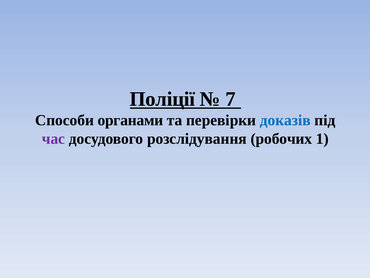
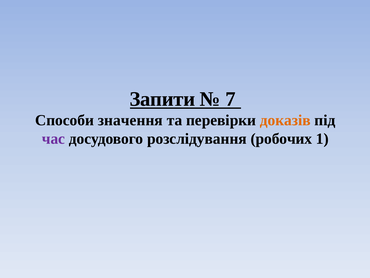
Поліції: Поліції -> Запити (162, 99)
органами: органами -> значення (130, 120)
доказів colour: blue -> orange (285, 120)
